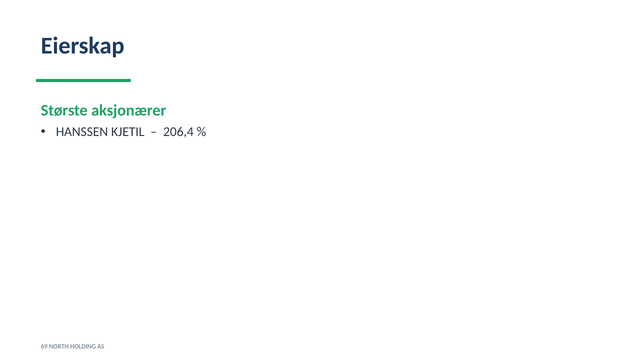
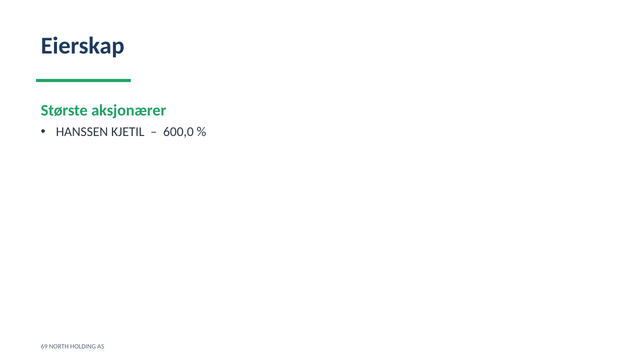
206,4: 206,4 -> 600,0 (178, 132)
